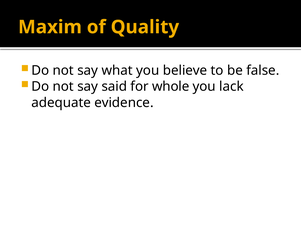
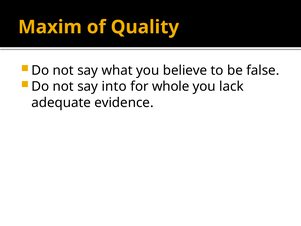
said: said -> into (114, 86)
